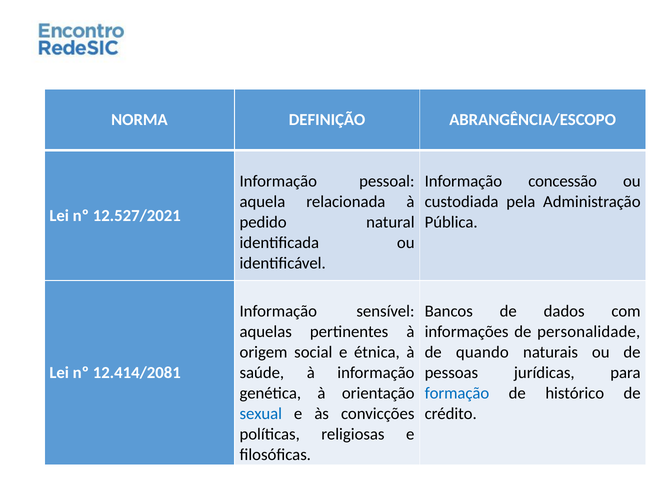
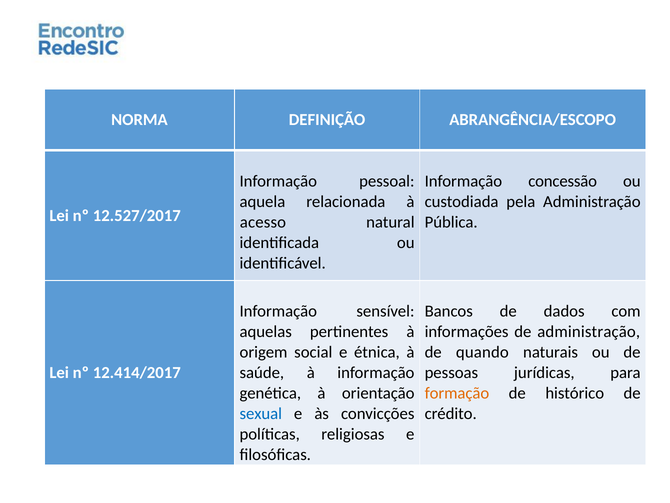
12.527/2021: 12.527/2021 -> 12.527/2017 (137, 215)
pedido: pedido -> acesso (263, 222)
de personalidade: personalidade -> administração (589, 332)
12.414/2081: 12.414/2081 -> 12.414/2017 (137, 372)
formação colour: blue -> orange (457, 393)
